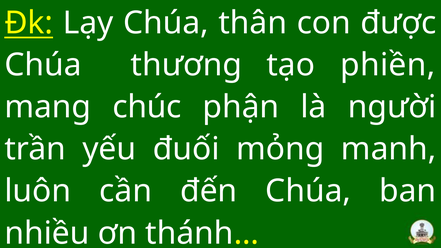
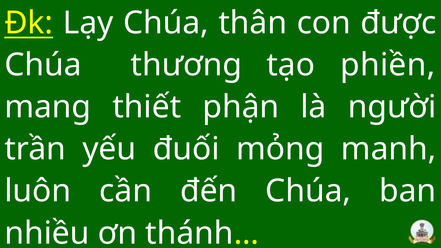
chúc: chúc -> thiết (147, 107)
